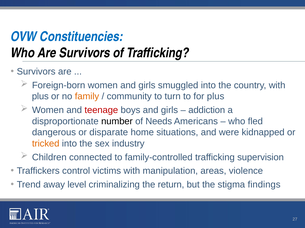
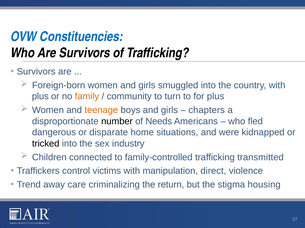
teenage colour: red -> orange (101, 110)
addiction: addiction -> chapters (207, 110)
tricked colour: orange -> black (46, 144)
supervision: supervision -> transmitted (260, 158)
areas: areas -> direct (213, 171)
level: level -> care (77, 185)
findings: findings -> housing (264, 185)
